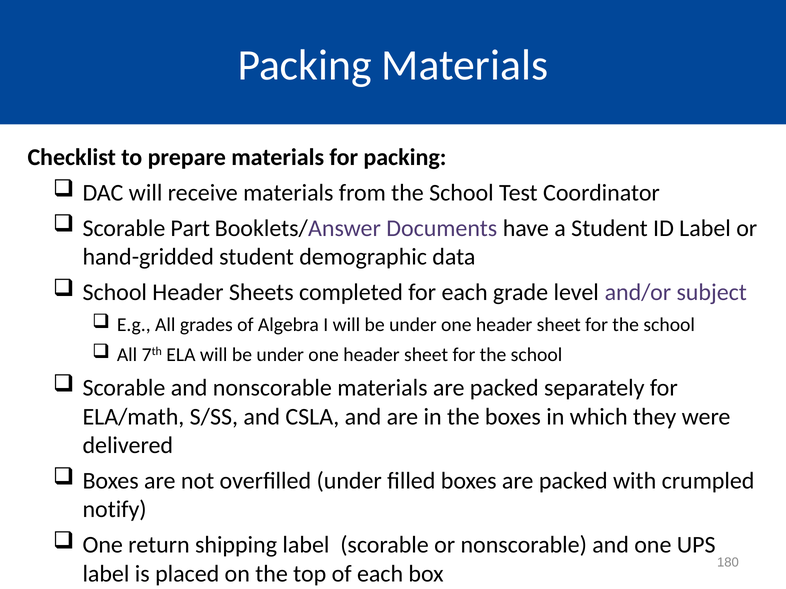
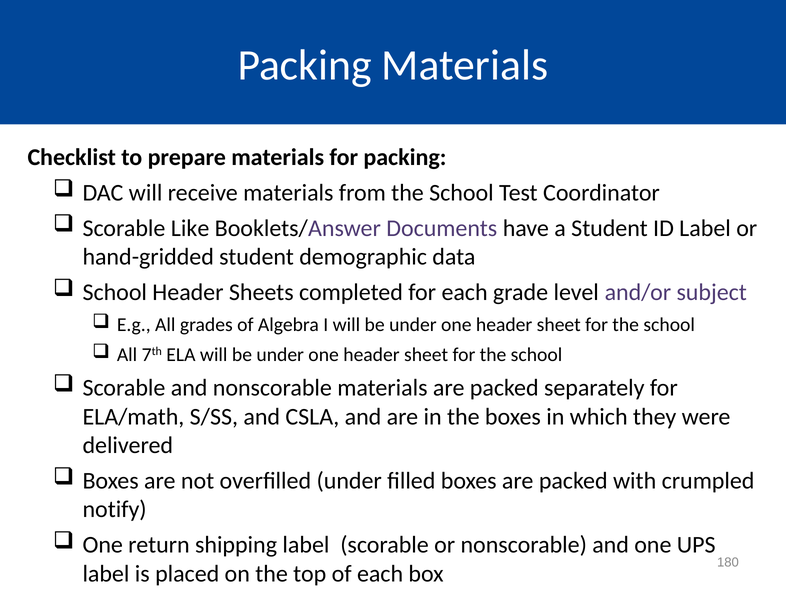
Part: Part -> Like (190, 228)
